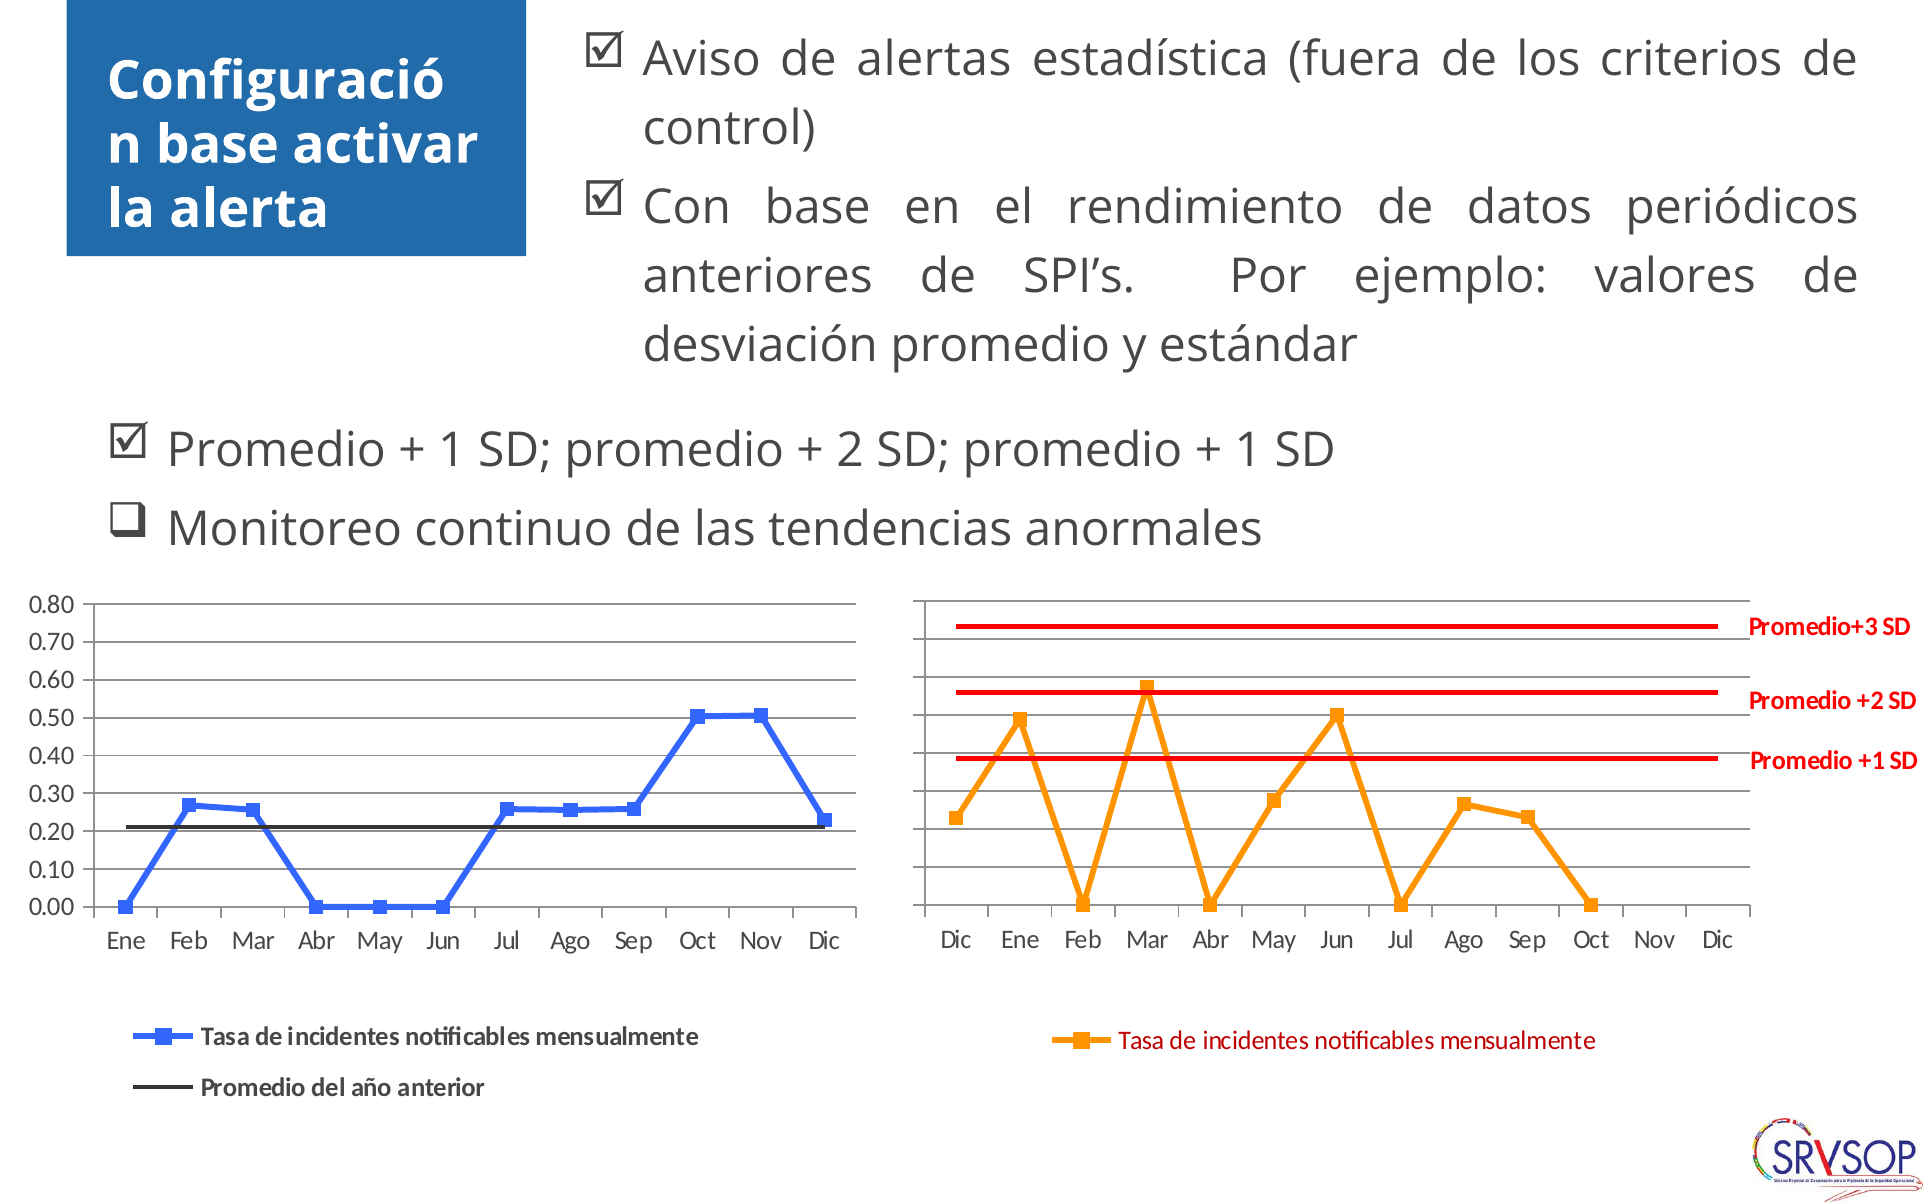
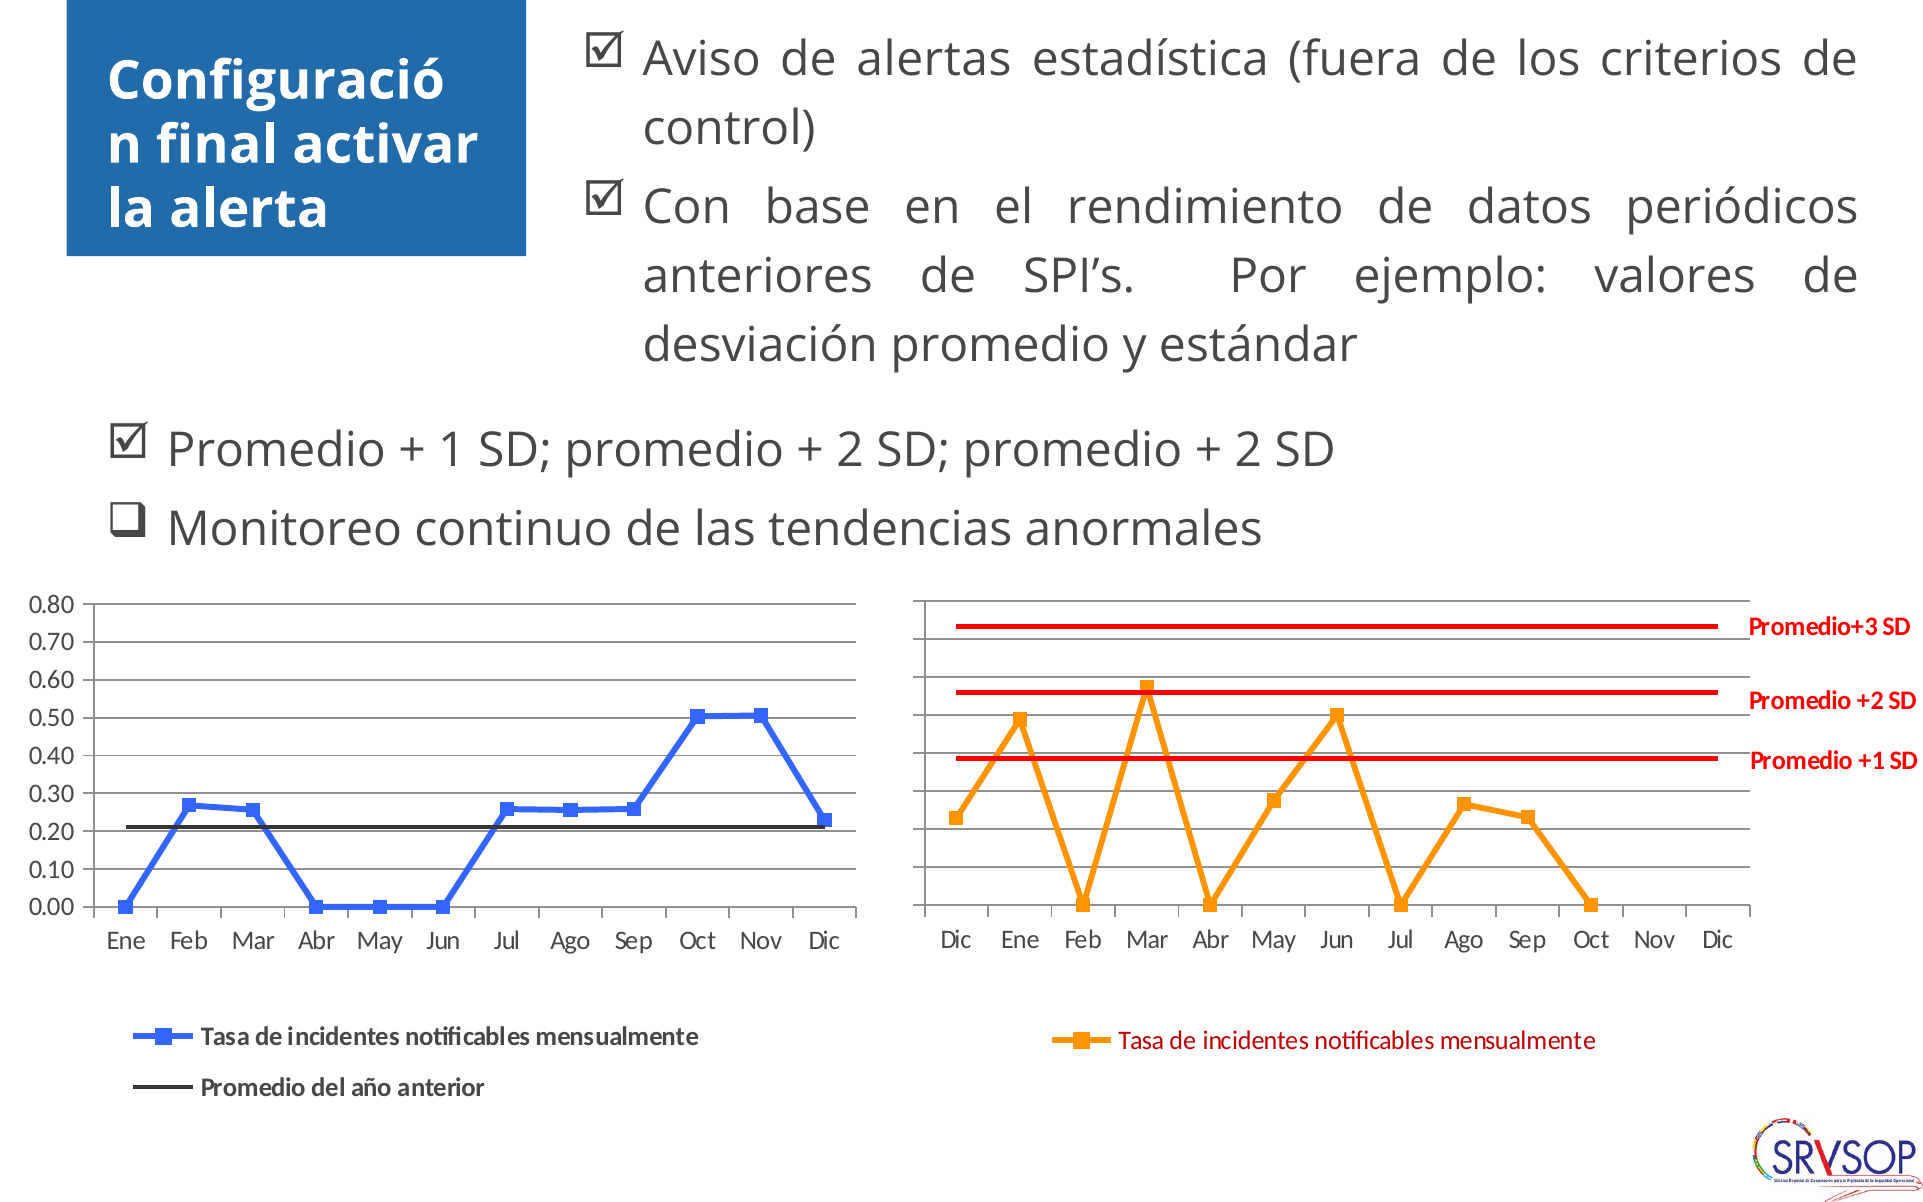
base: base -> final (217, 145)
1: 1 -> 2 (1248, 451)
